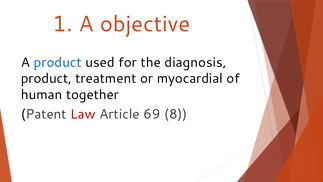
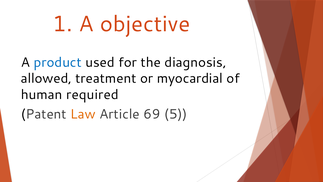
product: product -> allowed (46, 78)
together: together -> required (92, 95)
Law colour: red -> orange (83, 114)
8: 8 -> 5 (176, 114)
